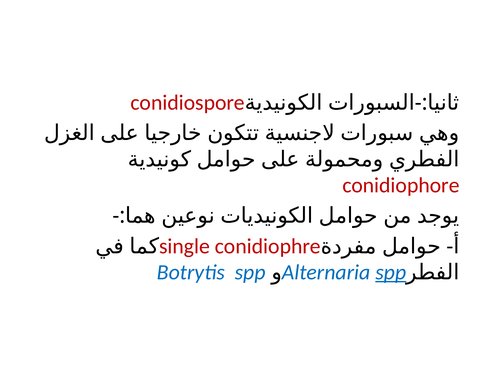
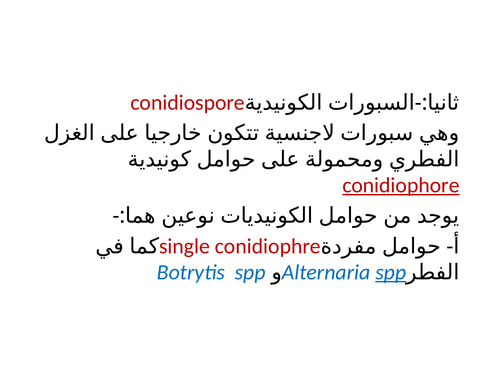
conidiophore underline: none -> present (401, 185)
